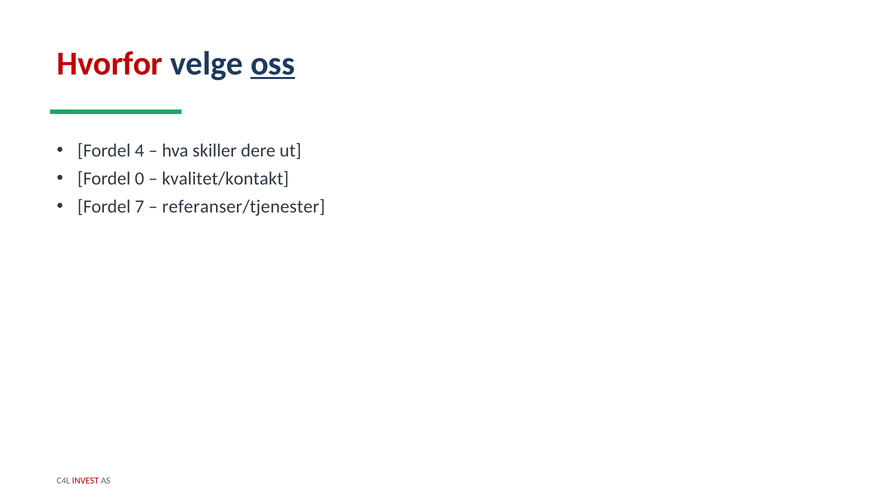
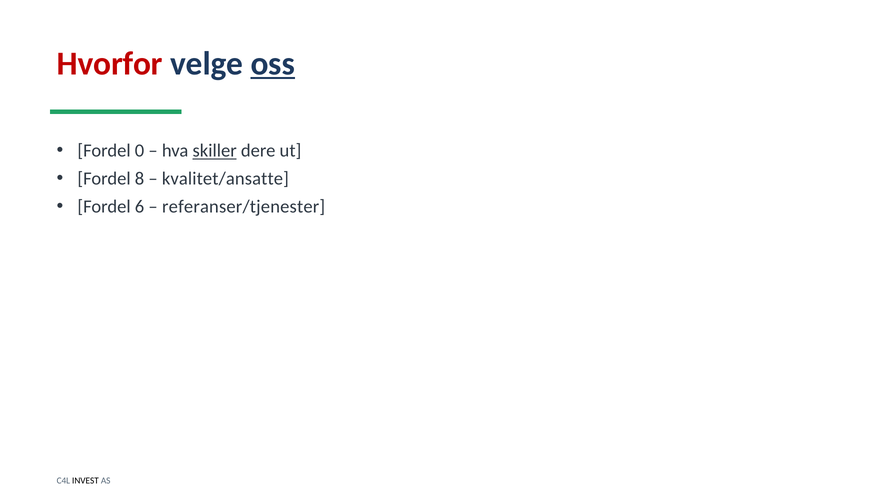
4: 4 -> 0 (140, 151)
skiller underline: none -> present (215, 151)
0: 0 -> 8 (140, 179)
kvalitet/kontakt: kvalitet/kontakt -> kvalitet/ansatte (225, 179)
7: 7 -> 6 (140, 206)
INVEST colour: red -> black (85, 480)
